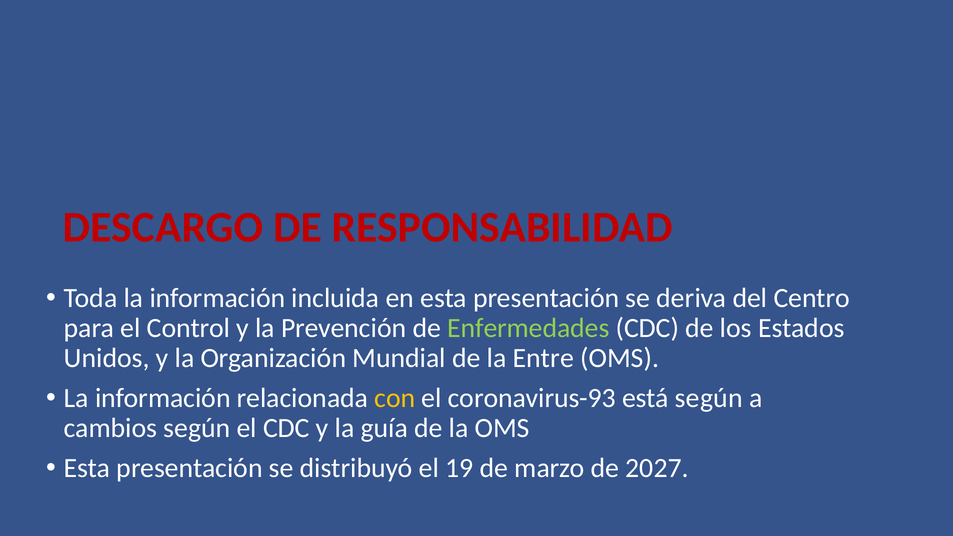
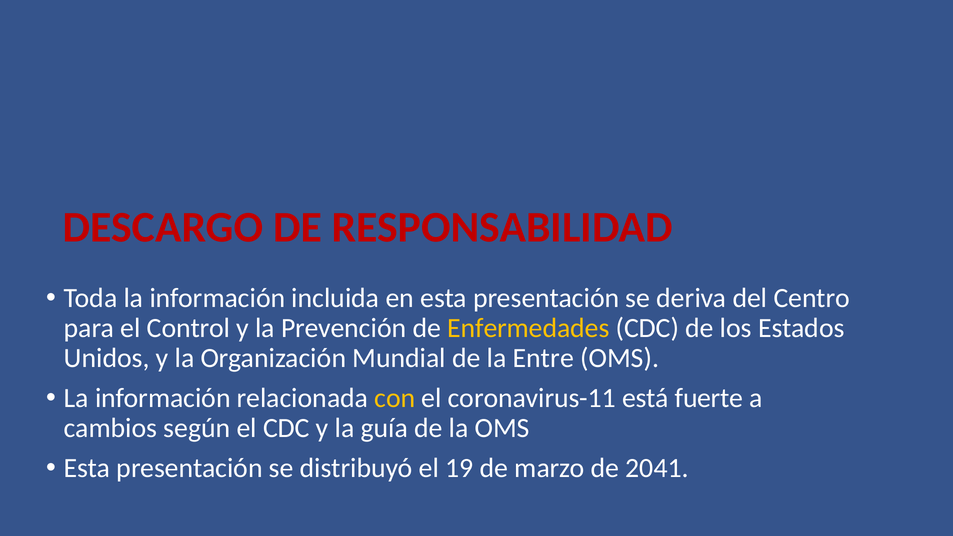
Enfermedades colour: light green -> yellow (528, 328)
coronavirus-93: coronavirus-93 -> coronavirus-11 (532, 398)
está según: según -> fuerte (709, 398)
2027: 2027 -> 2041 (657, 468)
